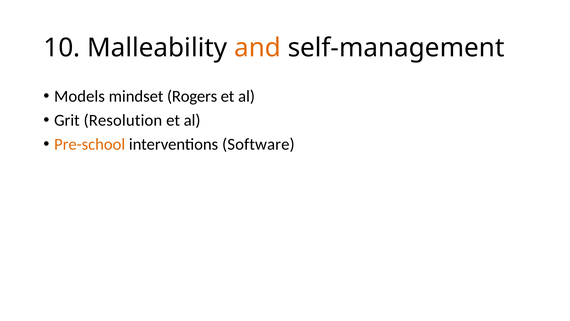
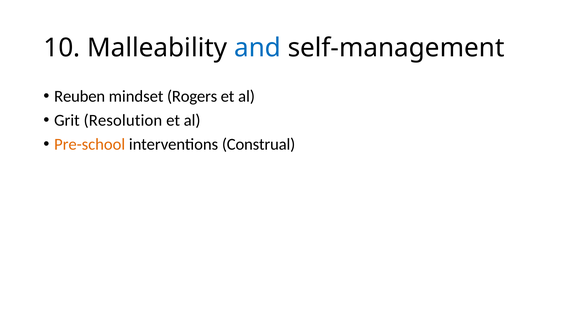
and colour: orange -> blue (257, 48)
Models: Models -> Reuben (80, 96)
Software: Software -> Construal (259, 144)
